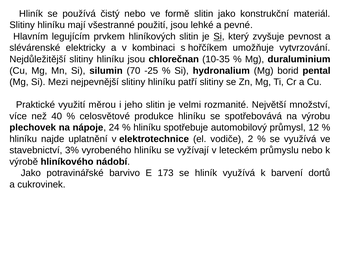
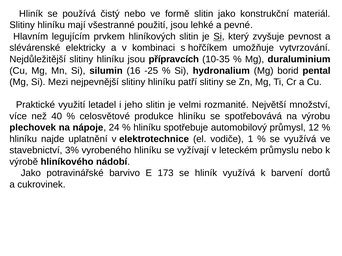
chlorečnan: chlorečnan -> přípravcích (174, 59)
70: 70 -> 16 (133, 71)
měrou: měrou -> letadel (102, 105)
2: 2 -> 1 (250, 139)
